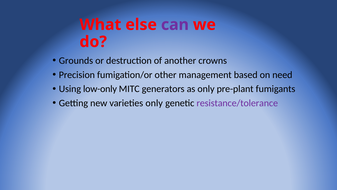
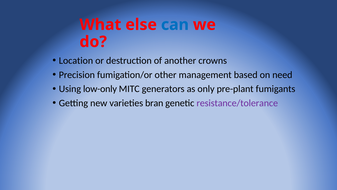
can colour: purple -> blue (175, 25)
Grounds: Grounds -> Location (76, 60)
varieties only: only -> bran (154, 103)
